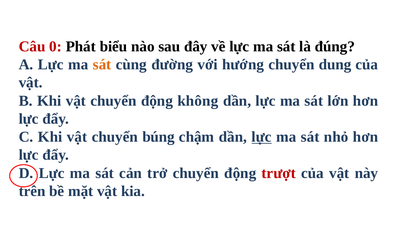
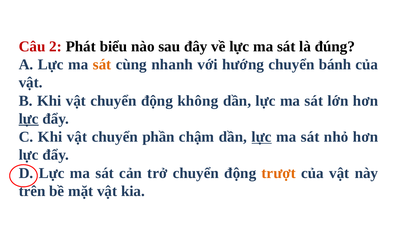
0: 0 -> 2 (56, 47)
đường: đường -> nhanh (172, 65)
dung: dung -> bánh (335, 65)
lực underline: none -> present (29, 119)
búng: búng -> phần (158, 137)
trượt colour: red -> orange (279, 174)
